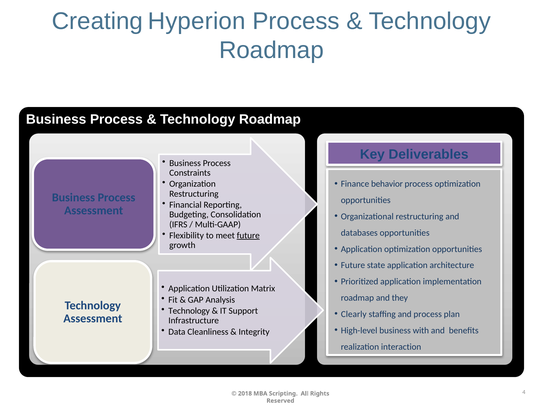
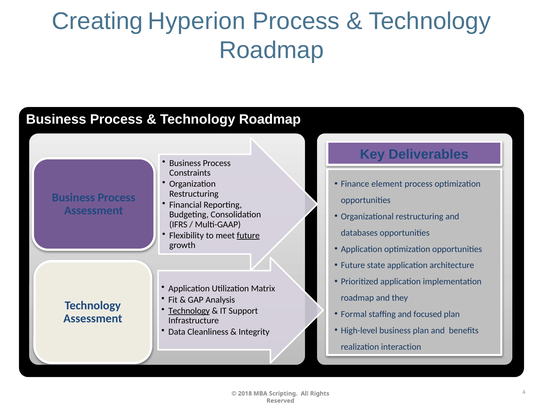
behavior: behavior -> element (387, 184)
Technology underline: none -> present (189, 311)
Clearly: Clearly -> Formal (354, 314)
and process: process -> focused (428, 314)
business with: with -> plan (421, 331)
